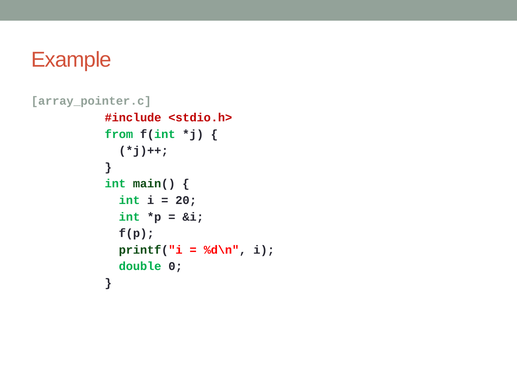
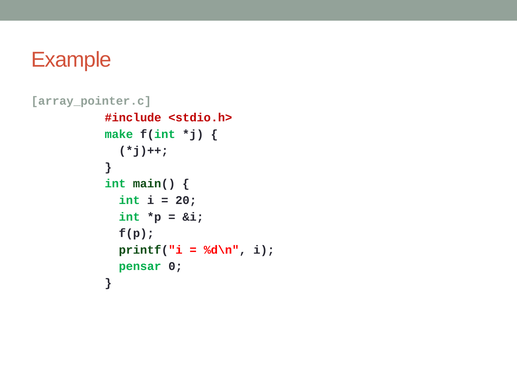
from: from -> make (119, 134)
double: double -> pensar (140, 266)
